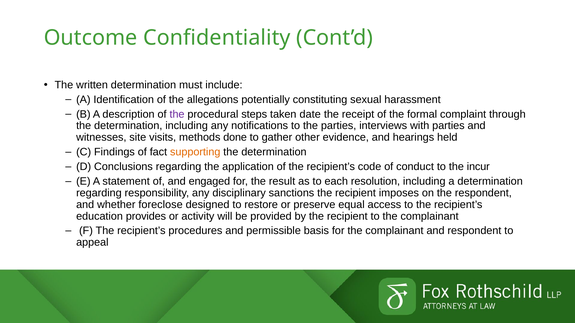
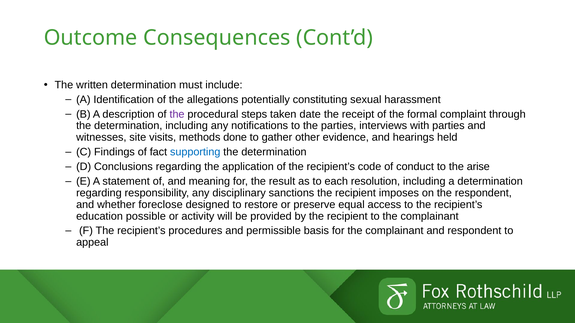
Confidentiality: Confidentiality -> Consequences (217, 38)
supporting colour: orange -> blue (195, 152)
incur: incur -> arise (478, 167)
engaged: engaged -> meaning (209, 181)
provides: provides -> possible (146, 216)
